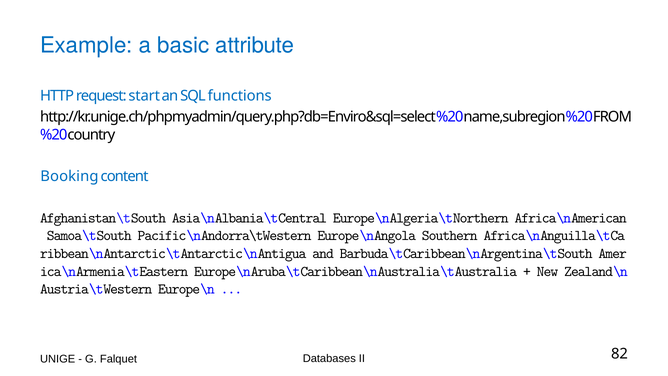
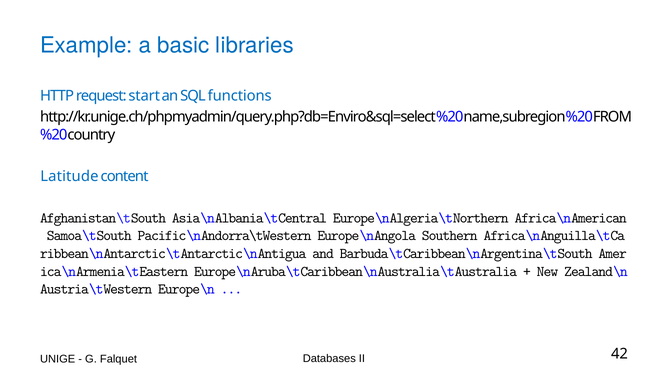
attribute: attribute -> libraries (255, 45)
Booking: Booking -> Latitude (69, 176)
82: 82 -> 42 (619, 354)
